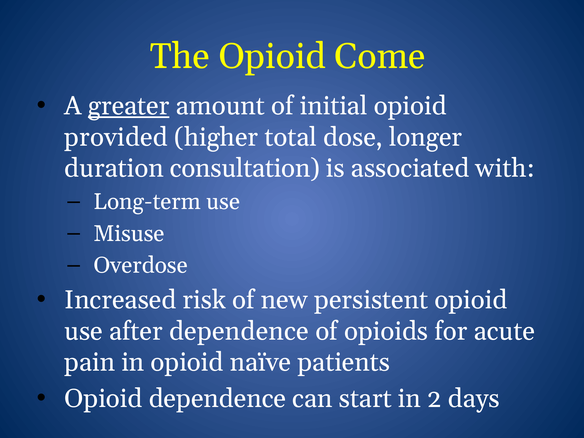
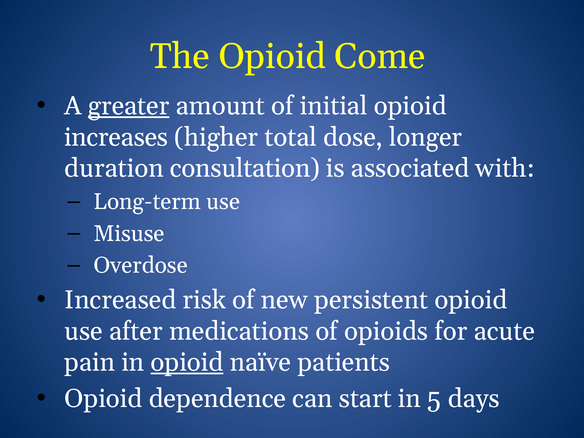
provided: provided -> increases (116, 137)
after dependence: dependence -> medications (239, 331)
opioid underline: none -> present (187, 362)
2: 2 -> 5 (434, 399)
